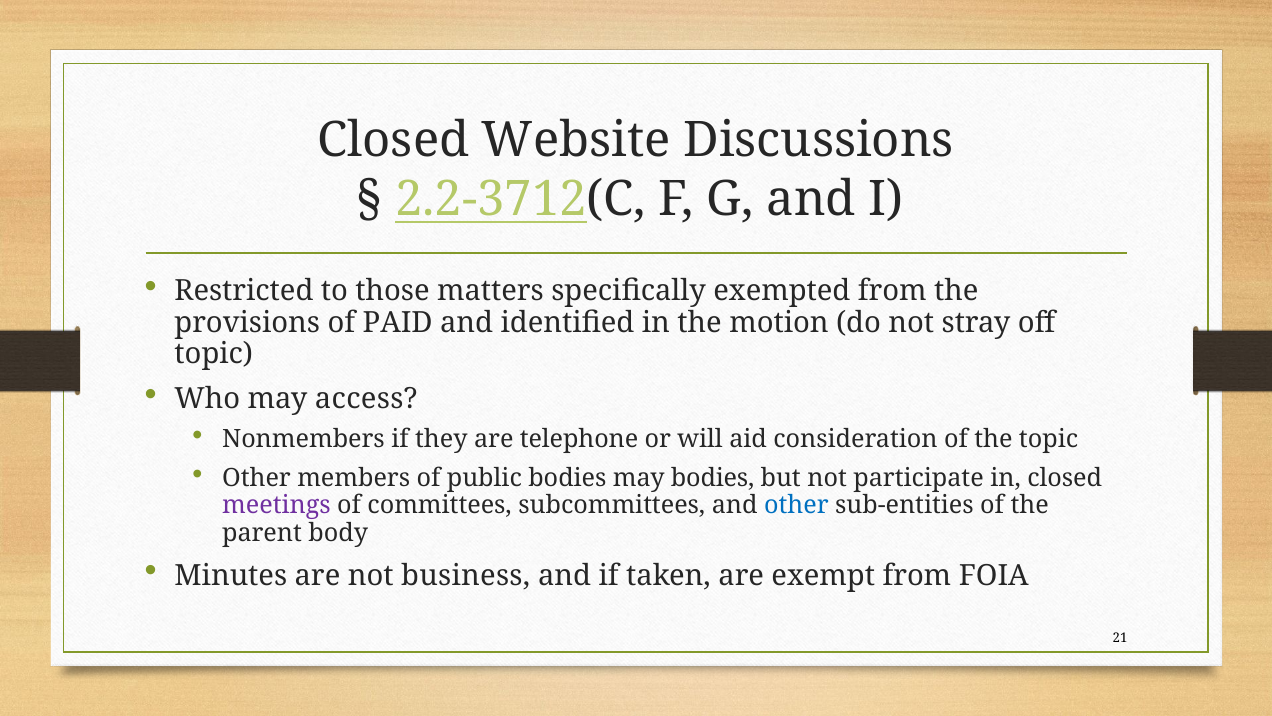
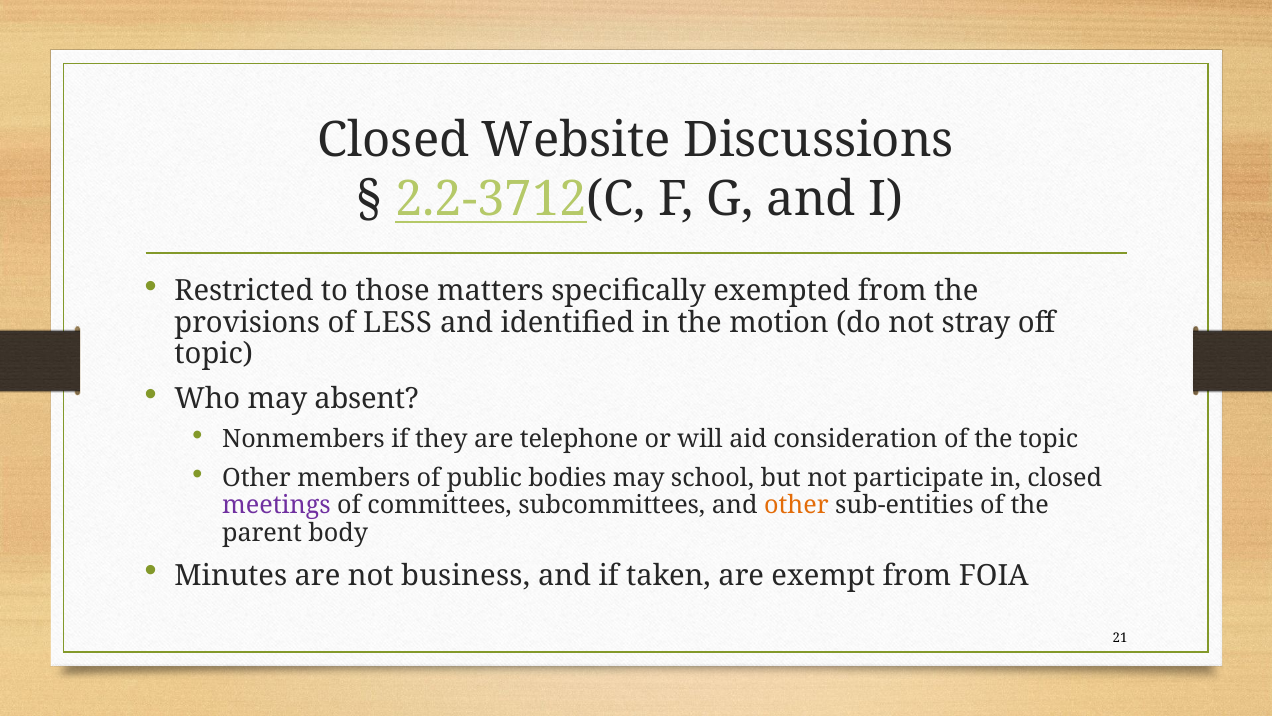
PAID: PAID -> LESS (398, 323)
access: access -> absent (367, 398)
may bodies: bodies -> school (713, 478)
other colour: blue -> orange (796, 505)
